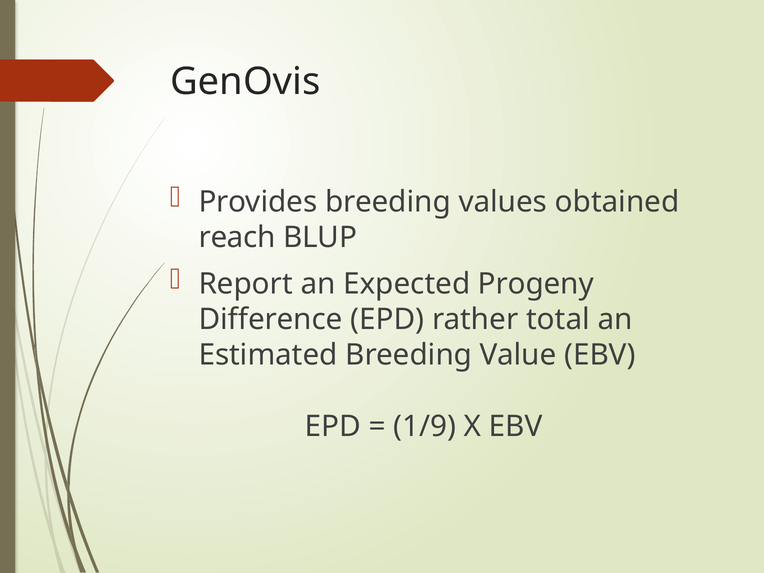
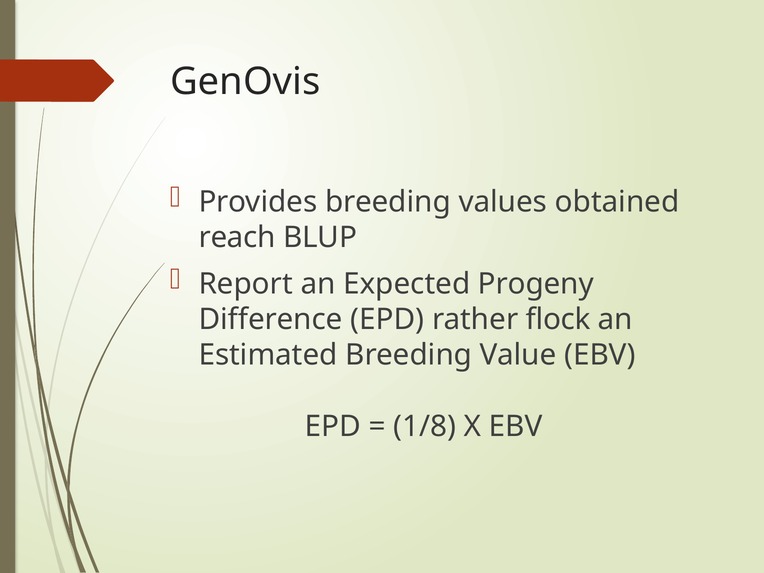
total: total -> flock (558, 319)
1/9: 1/9 -> 1/8 (425, 427)
